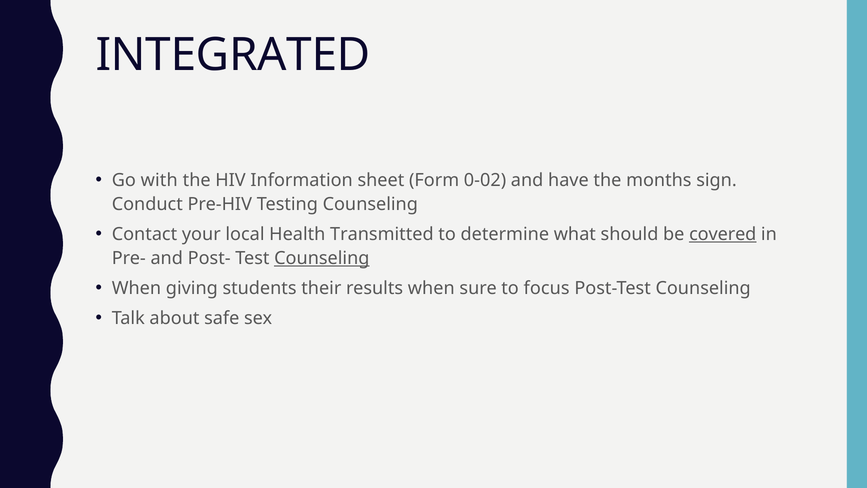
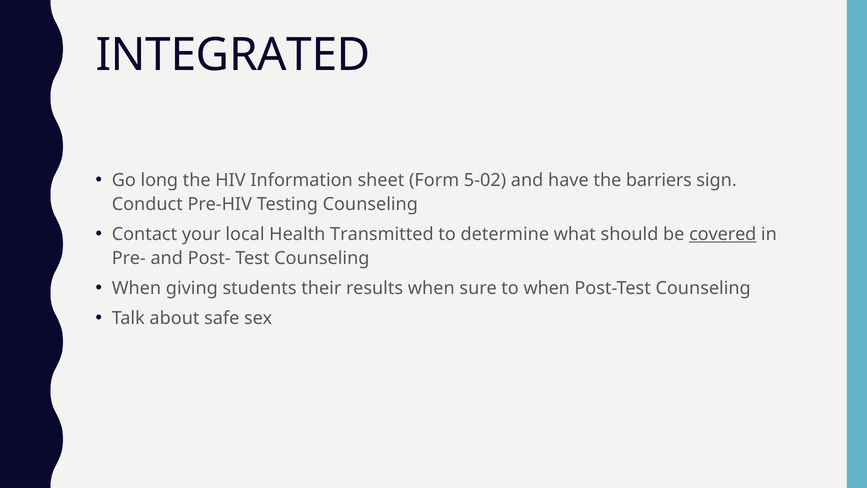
with: with -> long (159, 180)
0-02: 0-02 -> 5-02 (485, 180)
months: months -> barriers (659, 180)
Counseling underline: present -> none (322, 258)
to focus: focus -> when (547, 288)
